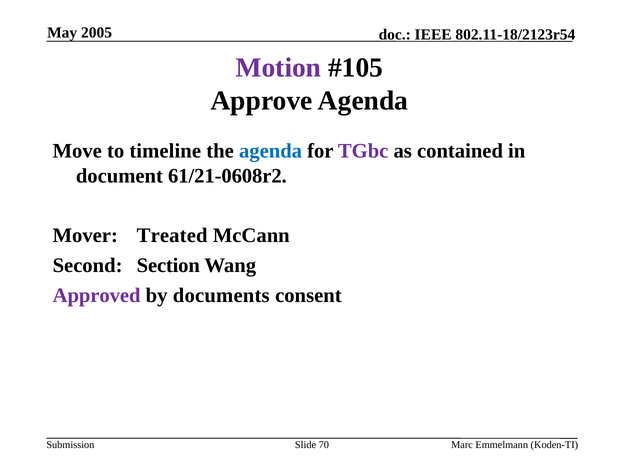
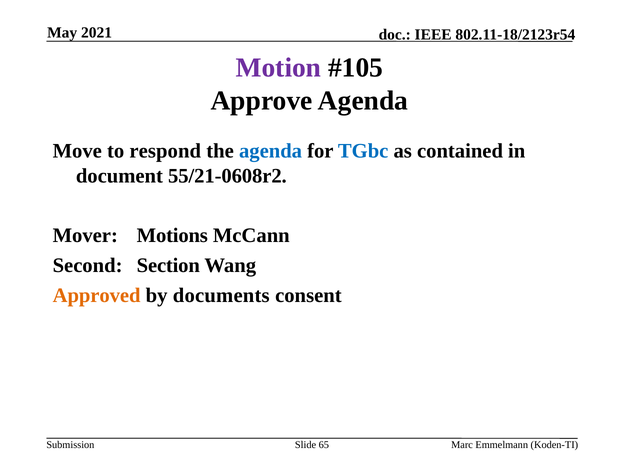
2005: 2005 -> 2021 (97, 33)
timeline: timeline -> respond (165, 151)
TGbc colour: purple -> blue (363, 151)
61/21-0608r2: 61/21-0608r2 -> 55/21-0608r2 (227, 176)
Treated: Treated -> Motions (172, 236)
Approved colour: purple -> orange (97, 296)
70: 70 -> 65 (324, 445)
